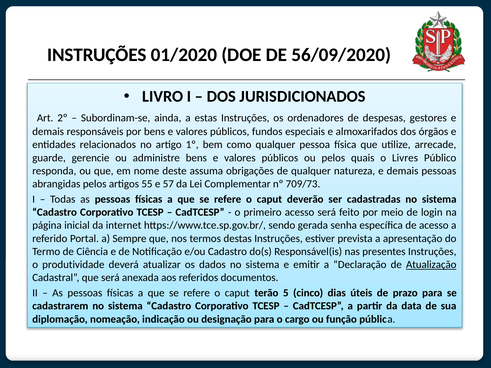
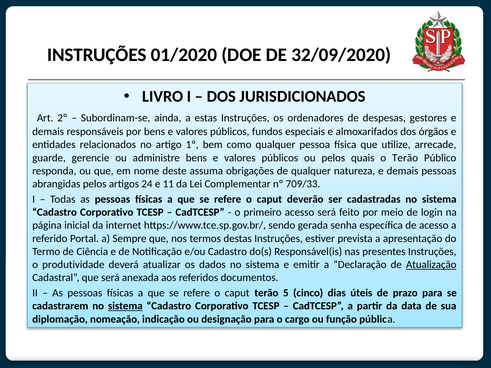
56/09/2020: 56/09/2020 -> 32/09/2020 (341, 55)
o Livres: Livres -> Terão (405, 158)
55: 55 -> 24 (147, 184)
57: 57 -> 11 (168, 184)
709/73: 709/73 -> 709/33 (303, 184)
sistema underline: none -> present (125, 306)
